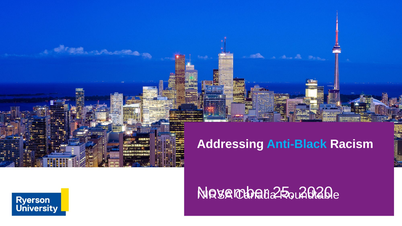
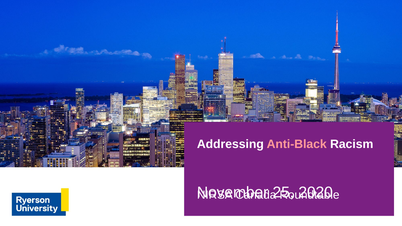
Anti-Black colour: light blue -> pink (297, 144)
